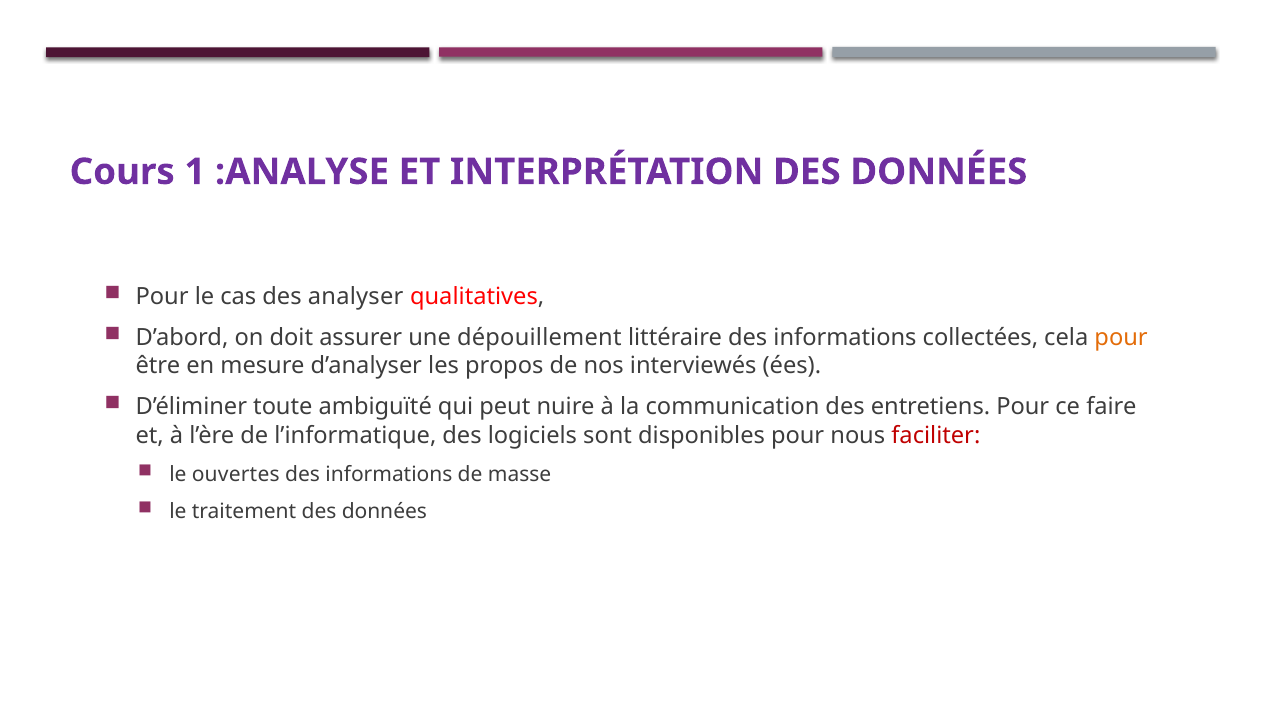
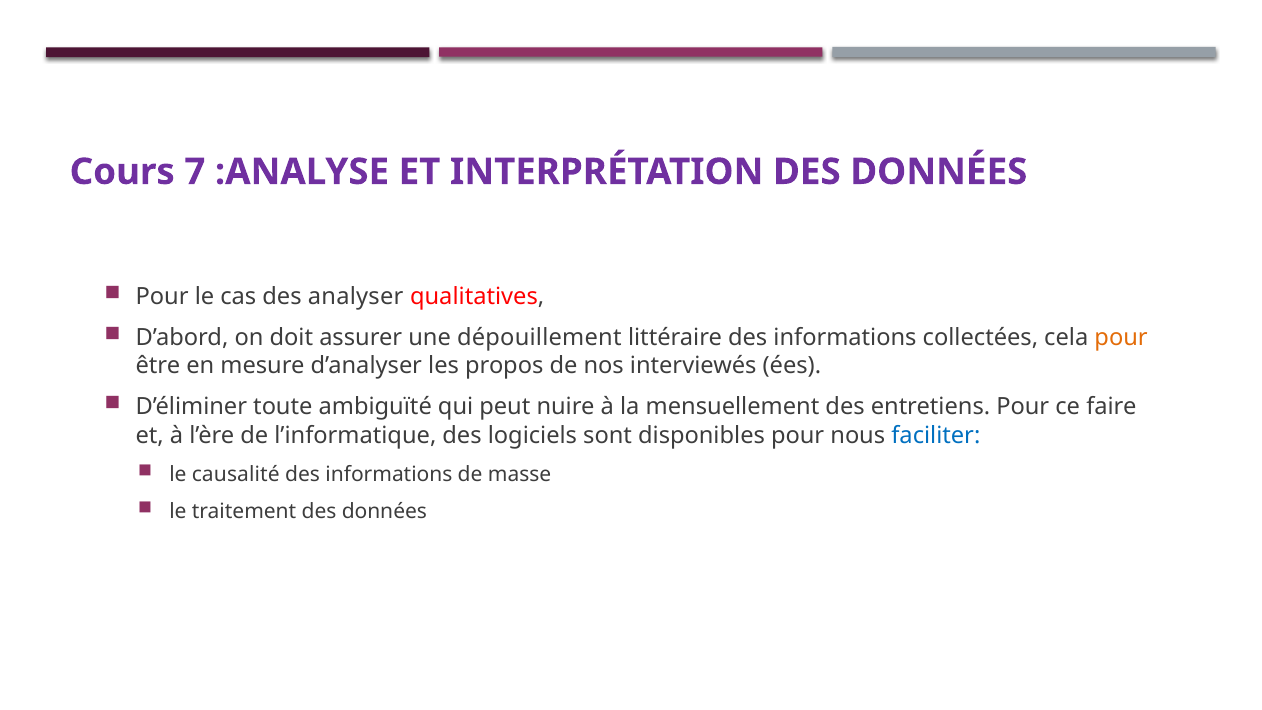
1: 1 -> 7 (195, 172)
communication: communication -> mensuellement (733, 407)
faciliter colour: red -> blue (936, 435)
ouvertes: ouvertes -> causalité (236, 474)
